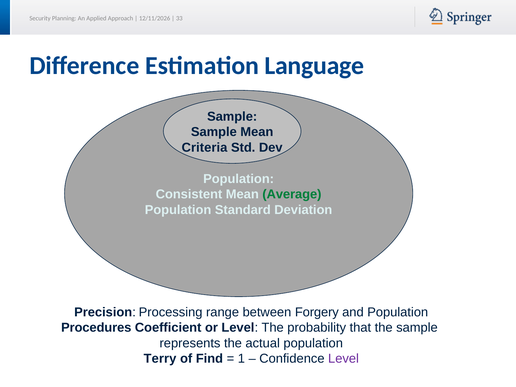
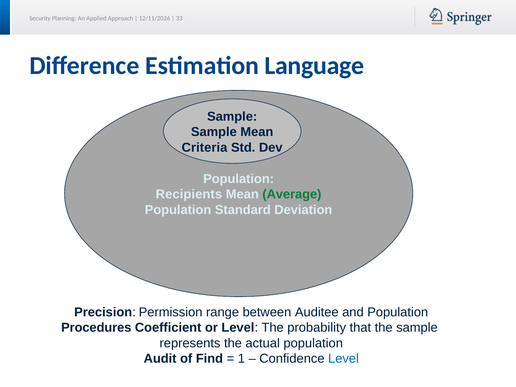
Consistent: Consistent -> Recipients (189, 194)
Processing: Processing -> Permission (171, 312)
Forgery: Forgery -> Auditee (317, 312)
Terry: Terry -> Audit (160, 359)
Level colour: purple -> blue (343, 359)
